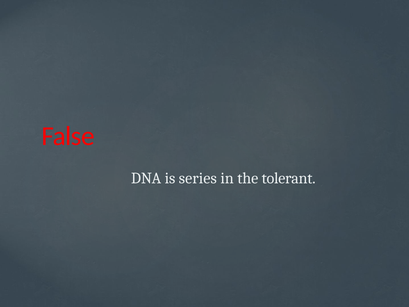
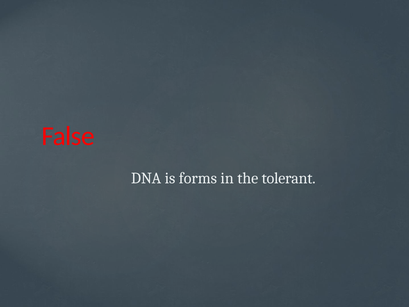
series: series -> forms (198, 178)
